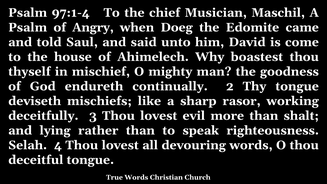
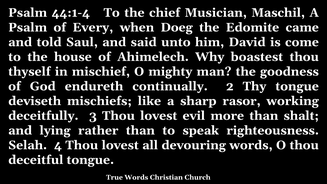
97:1-4: 97:1-4 -> 44:1-4 (71, 13)
Angry: Angry -> Every (93, 27)
